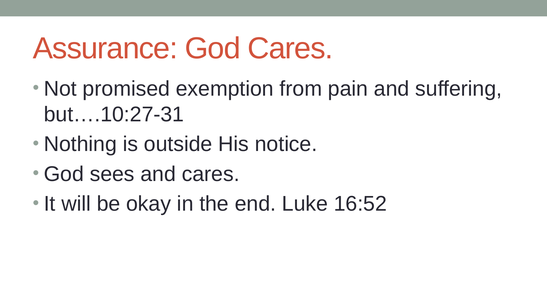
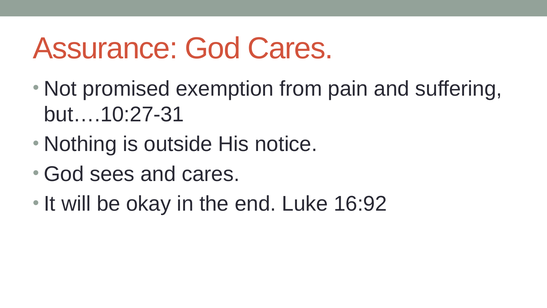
16:52: 16:52 -> 16:92 (360, 204)
